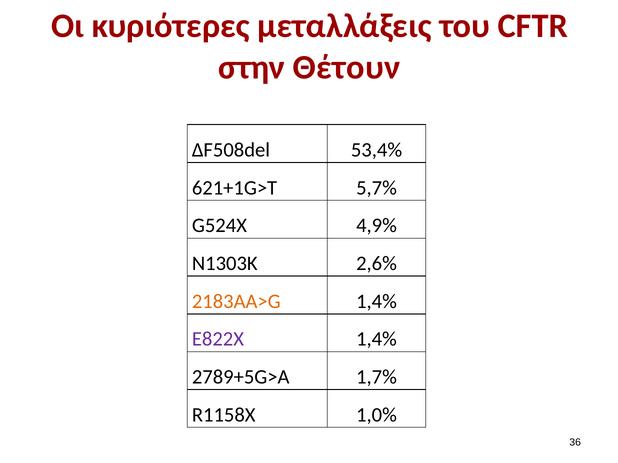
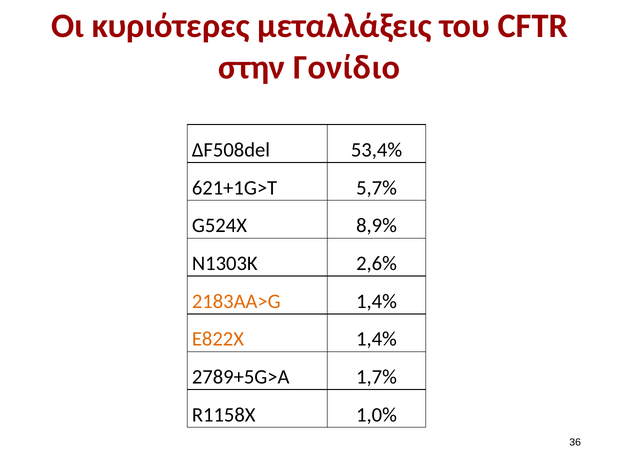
Θέτουν: Θέτουν -> Γονίδιο (347, 67)
4,9%: 4,9% -> 8,9% (377, 226)
Ε822Χ colour: purple -> orange (218, 340)
